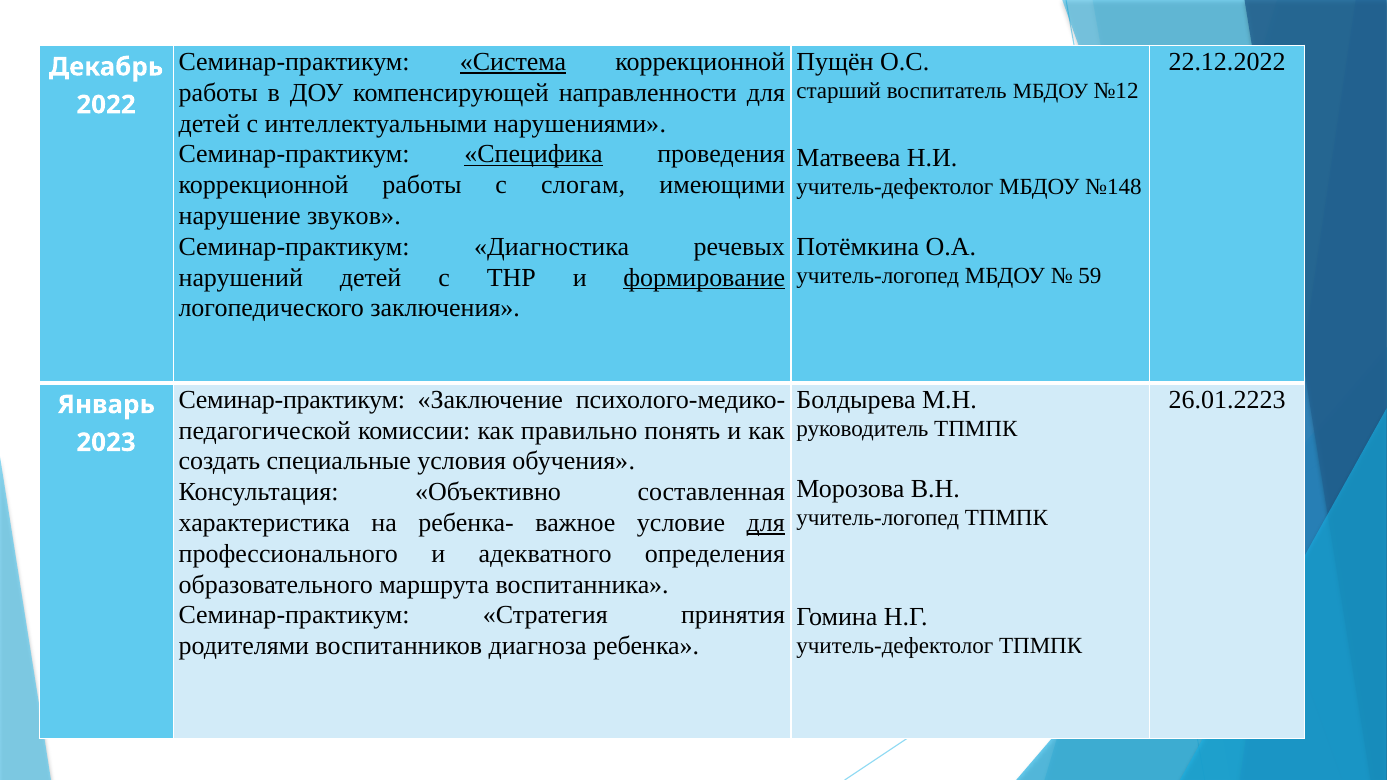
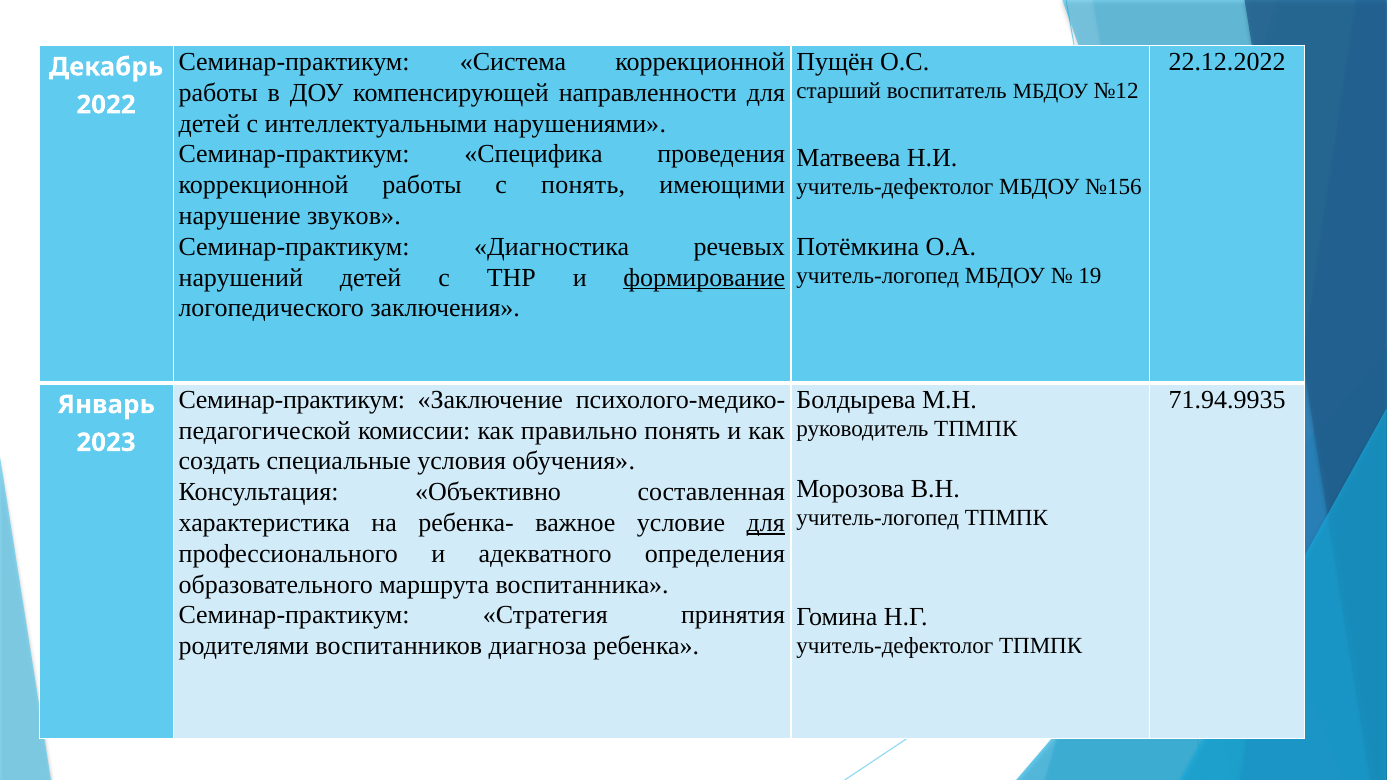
Система underline: present -> none (513, 62)
Специфика underline: present -> none (533, 154)
с слогам: слогам -> понять (583, 185)
№148: №148 -> №156 (1113, 187)
59: 59 -> 19 (1090, 276)
26.01.2223: 26.01.2223 -> 71.94.9935 (1227, 400)
